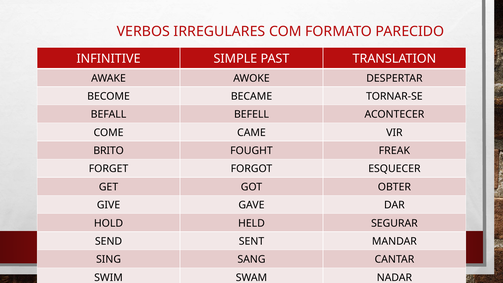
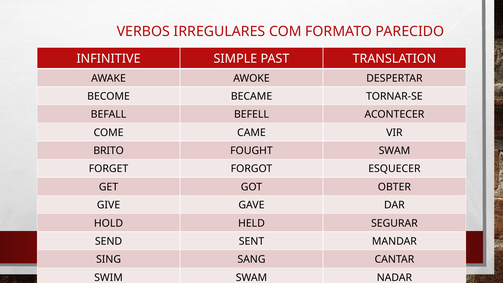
FOUGHT FREAK: FREAK -> SWAM (394, 151)
